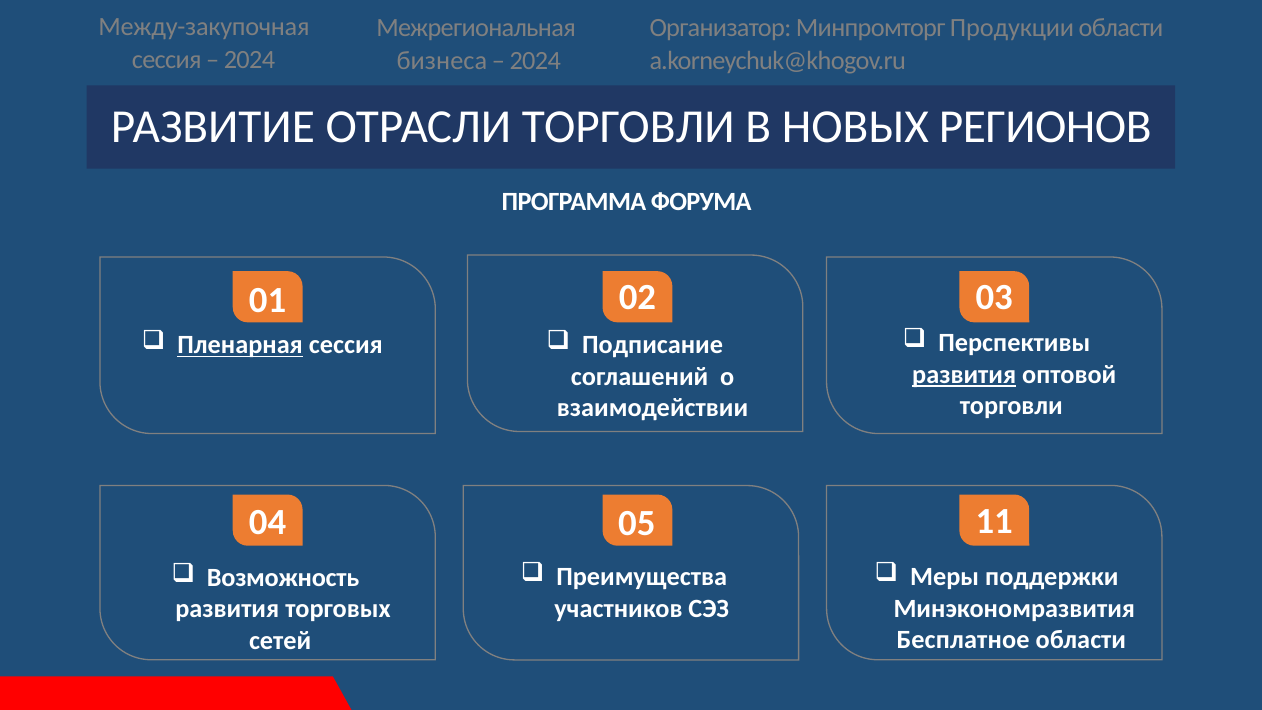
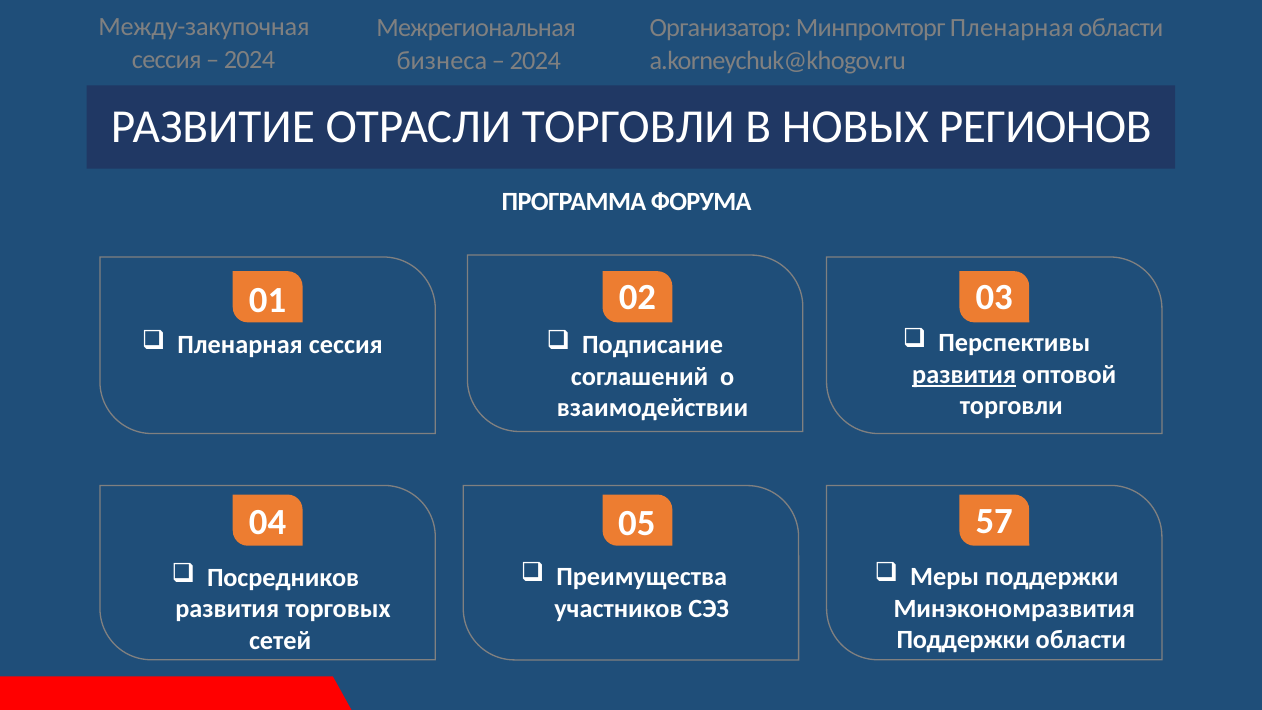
Минпромторг Продукции: Продукции -> Пленарная (1012, 28)
Пленарная underline: present -> none (240, 345)
11: 11 -> 57 (994, 521)
Возможность: Возможность -> Посредников (283, 578)
Бесплатное: Бесплатное -> Поддержки (963, 640)
